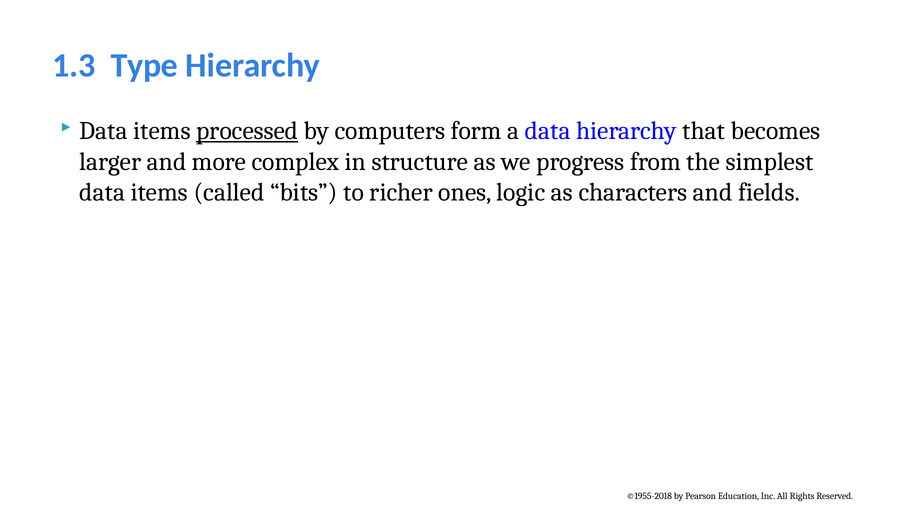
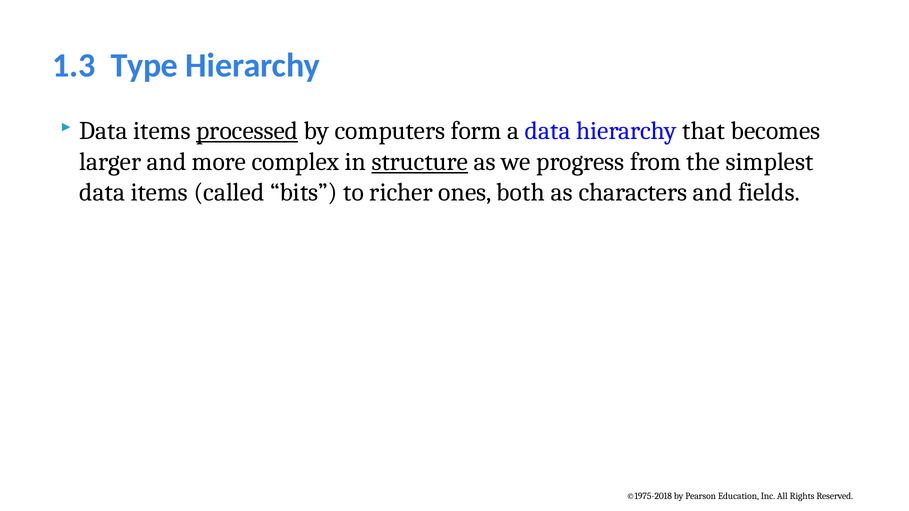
structure underline: none -> present (420, 162)
logic: logic -> both (521, 192)
©1955-2018: ©1955-2018 -> ©1975-2018 (649, 497)
